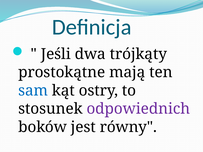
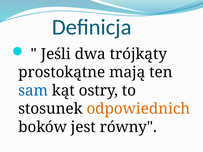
odpowiednich colour: purple -> orange (138, 109)
